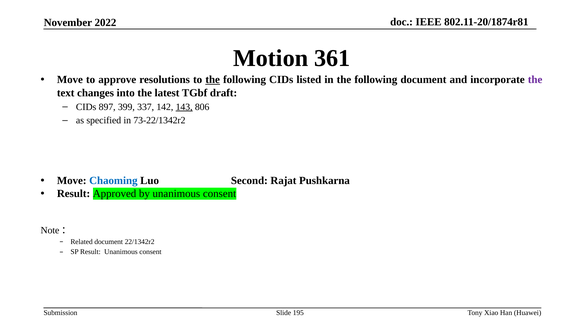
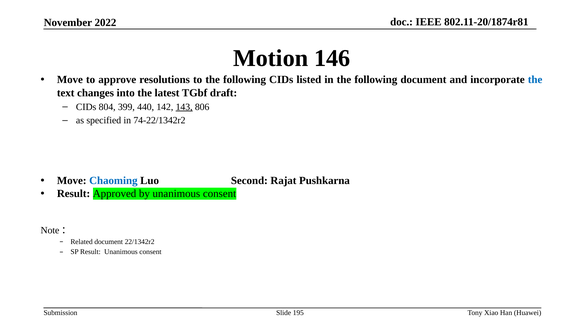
361: 361 -> 146 (332, 58)
the underline: present -> none (213, 80)
the colour: purple -> blue (535, 80)
897: 897 -> 804 (107, 107)
337: 337 -> 440 (146, 107)
73-22/1342r2: 73-22/1342r2 -> 74-22/1342r2 (159, 121)
